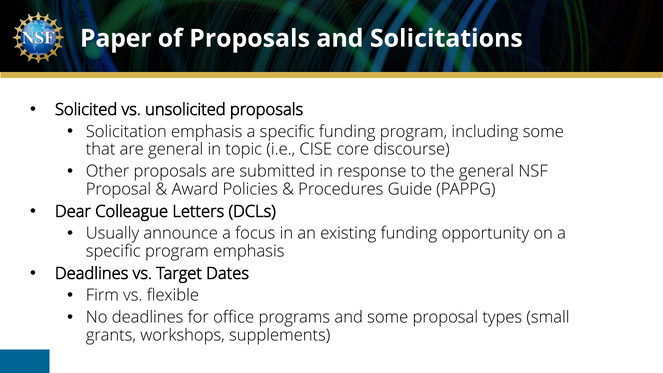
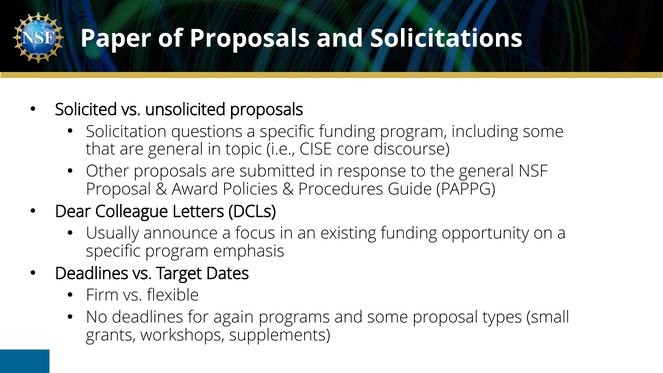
Solicitation emphasis: emphasis -> questions (207, 132)
office: office -> again (234, 317)
